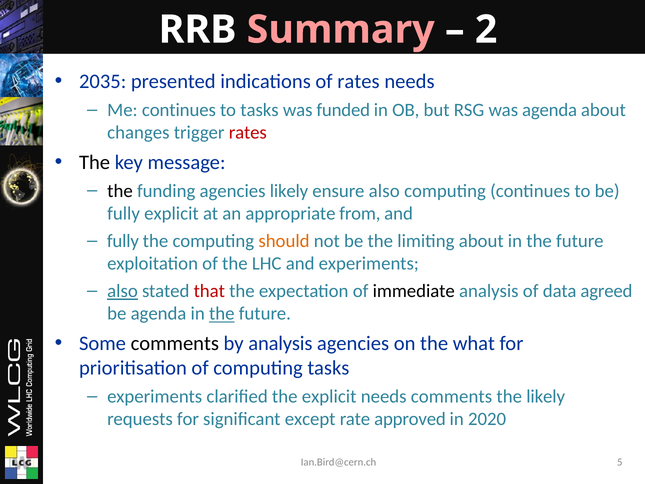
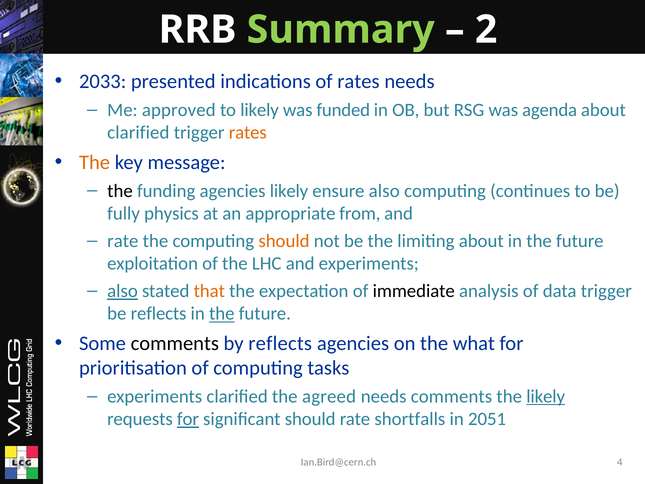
Summary colour: pink -> light green (341, 30)
2035: 2035 -> 2033 (103, 82)
Me continues: continues -> approved (179, 110)
to tasks: tasks -> likely (260, 110)
changes: changes -> clarified (138, 133)
rates colour: red -> orange (248, 133)
The colour: black -> orange (95, 162)
fully explicit: explicit -> physics (171, 213)
fully: fully -> rate (123, 241)
that colour: red -> orange (209, 291)
data agreed: agreed -> trigger (606, 291)
be agenda: agenda -> reflects (159, 314)
by analysis: analysis -> reflects (280, 343)
the explicit: explicit -> agreed (329, 396)
likely underline: none -> present (546, 396)
for underline: none -> present (188, 419)
significant except: except -> should (310, 419)
approved: approved -> shortfalls (410, 419)
2020: 2020 -> 2051 (487, 419)
5: 5 -> 4 (620, 462)
